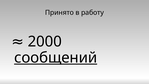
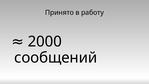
сообщений underline: present -> none (56, 58)
